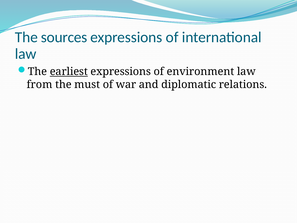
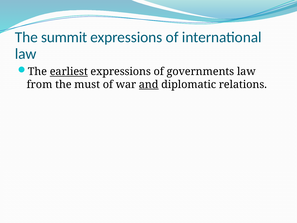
sources: sources -> summit (64, 37)
environment: environment -> governments (200, 72)
and underline: none -> present (149, 84)
